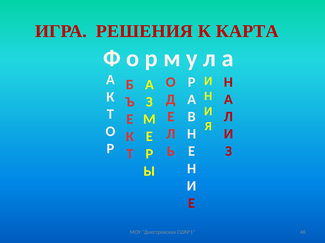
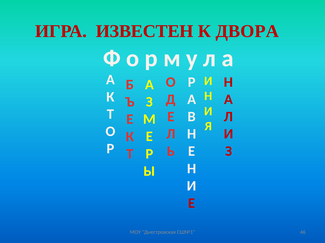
РЕШЕНИЯ: РЕШЕНИЯ -> ИЗВЕСТЕН (145, 31)
КАРТА: КАРТА -> ДВОРА (247, 31)
